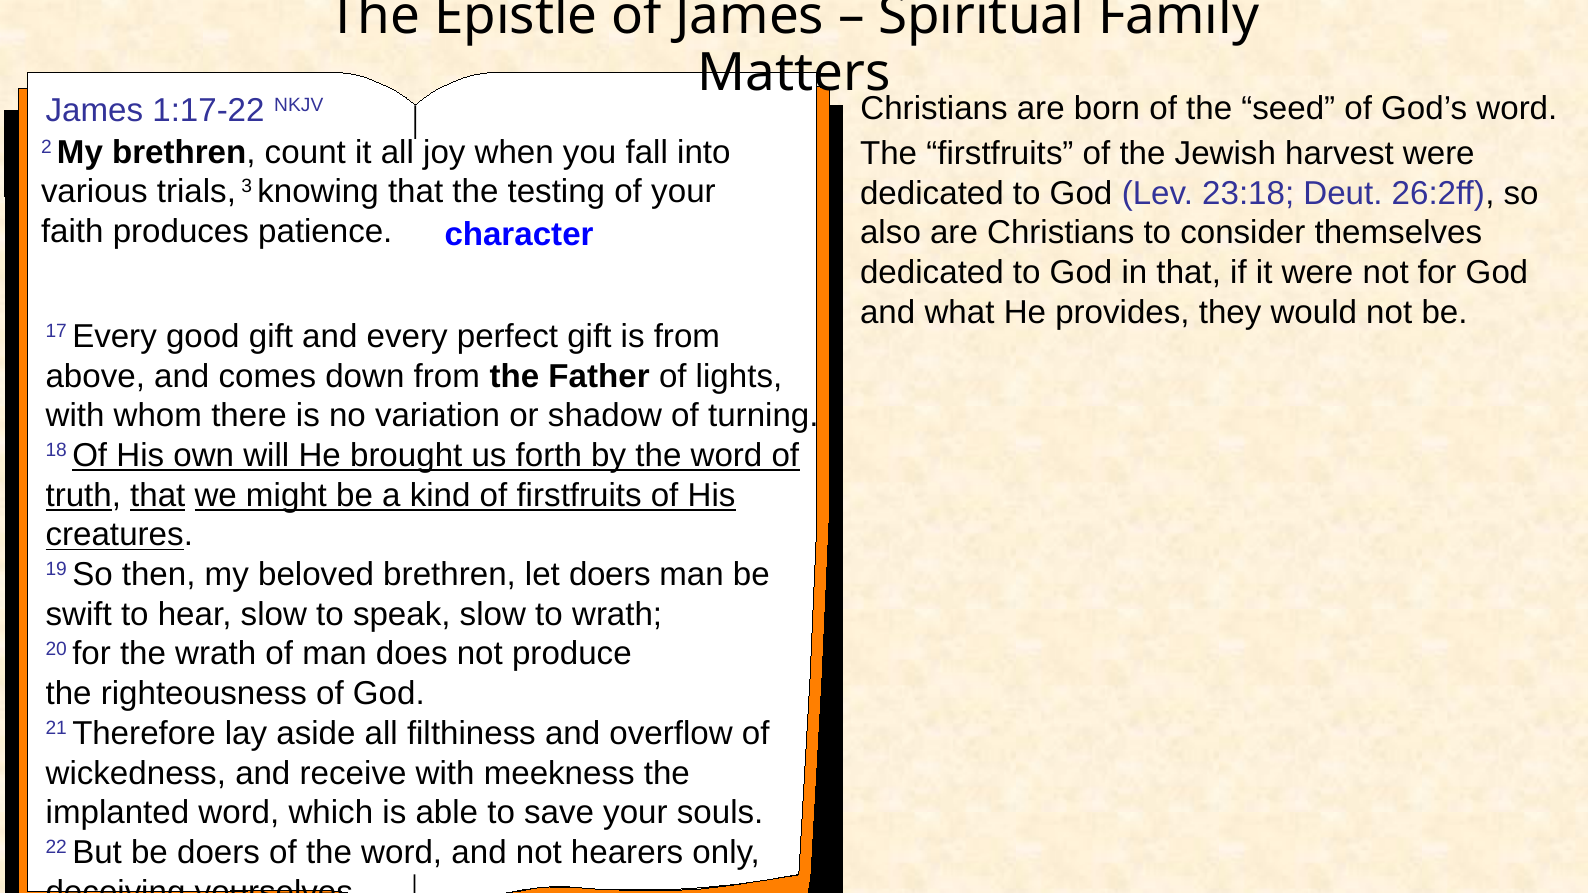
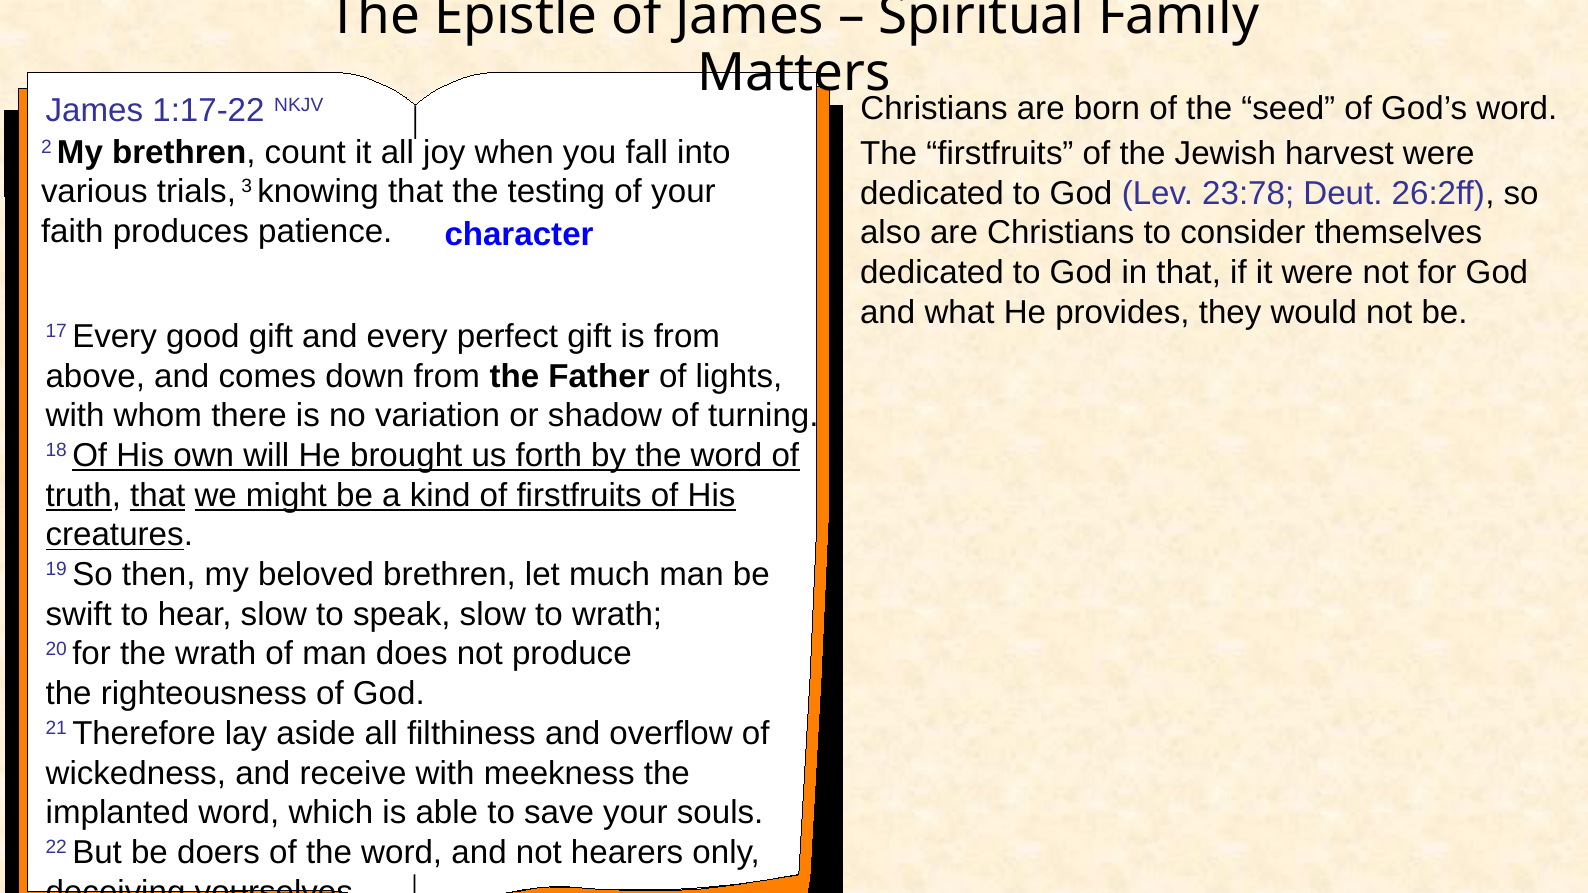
23:18: 23:18 -> 23:78 (1248, 193)
let doers: doers -> much (610, 575)
